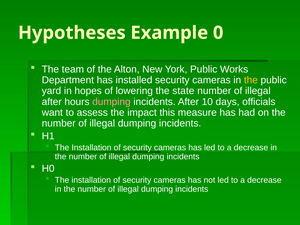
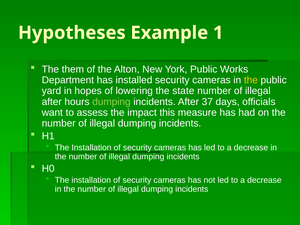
0: 0 -> 1 (218, 33)
team: team -> them (73, 69)
dumping colour: pink -> light green (111, 102)
10: 10 -> 37 (207, 102)
